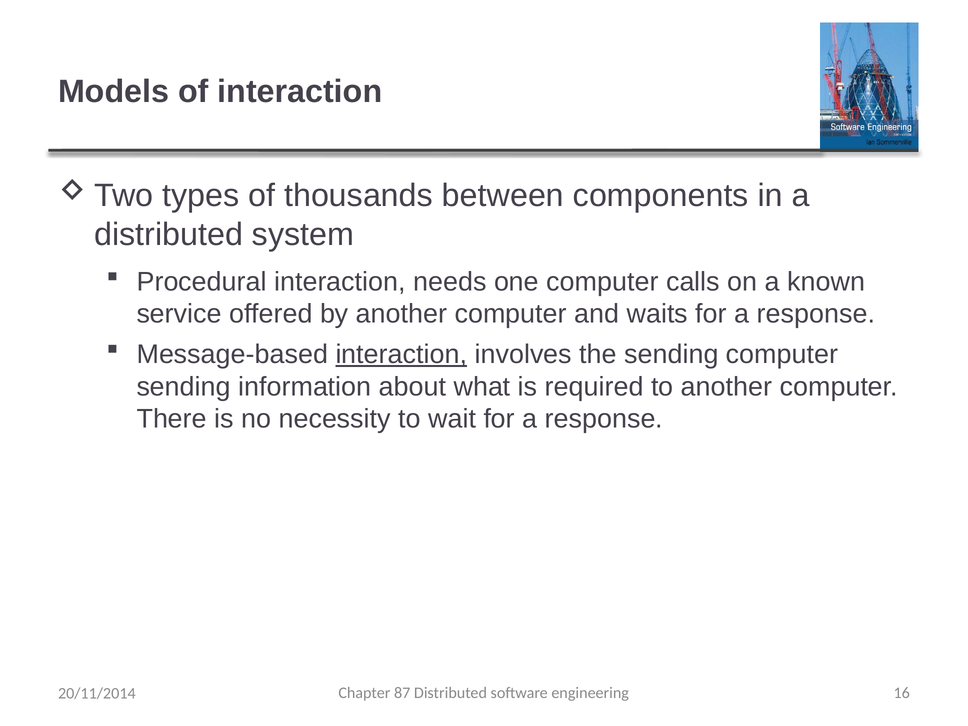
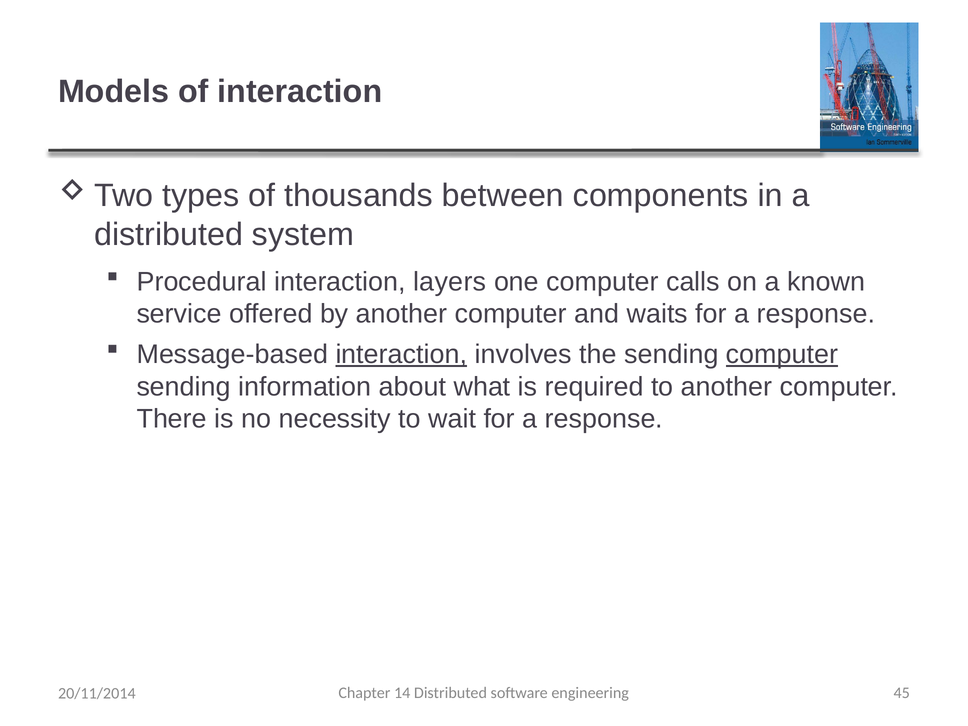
needs: needs -> layers (450, 282)
computer underline: none -> present (782, 354)
87: 87 -> 14 (402, 693)
16: 16 -> 45 (902, 693)
